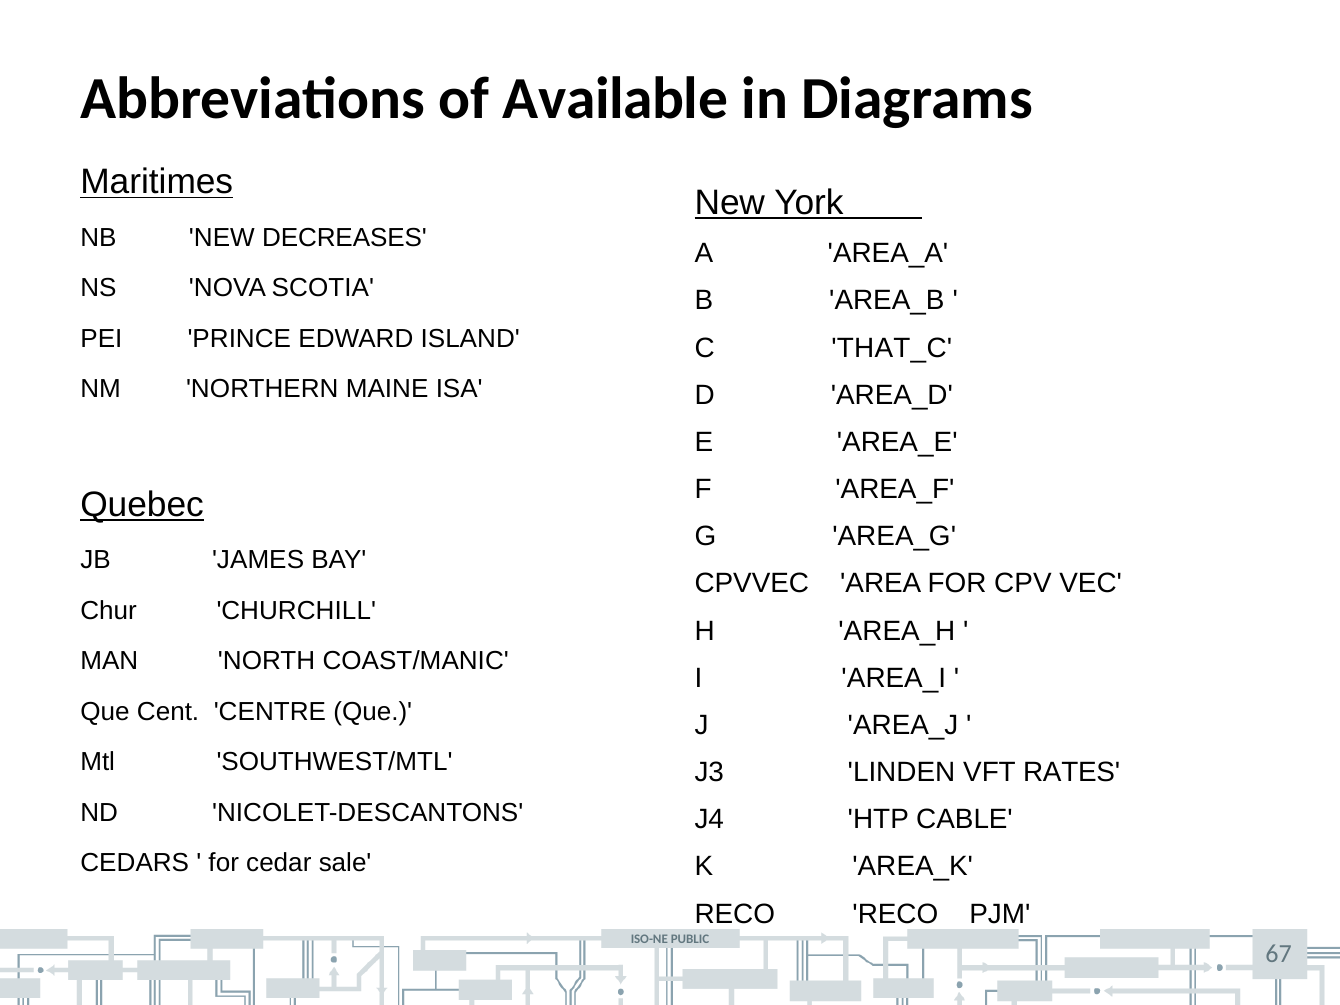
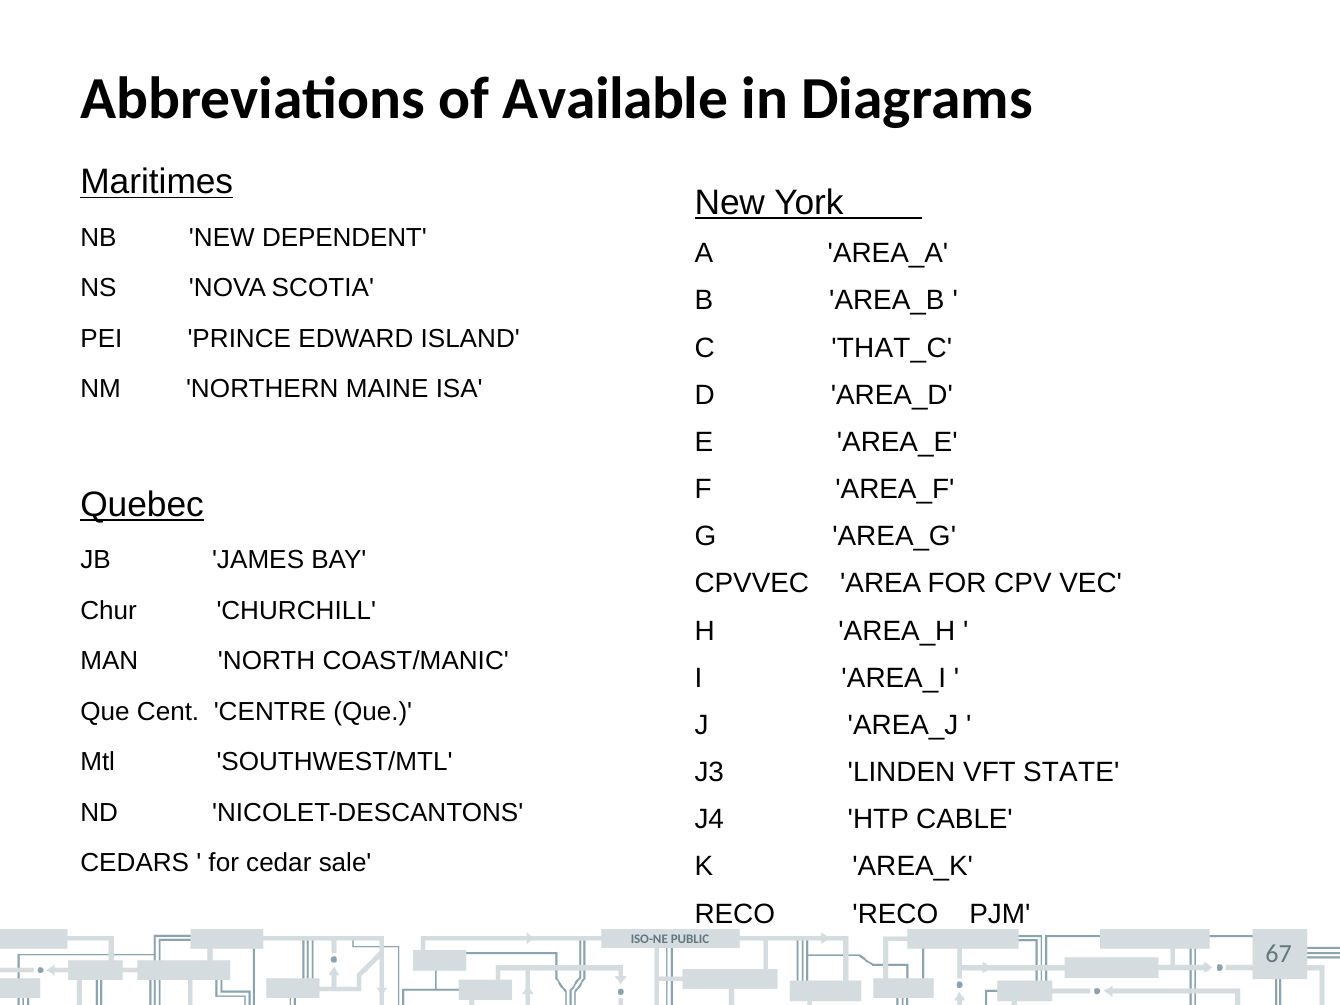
DECREASES: DECREASES -> DEPENDENT (344, 237)
RATES: RATES -> STATE (1071, 772)
